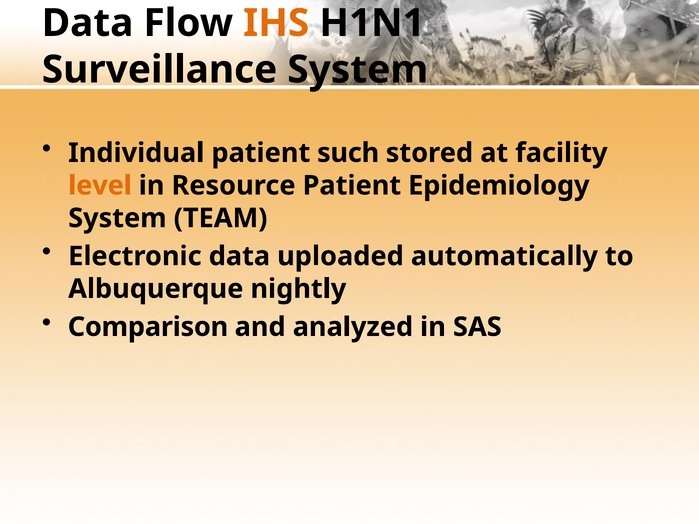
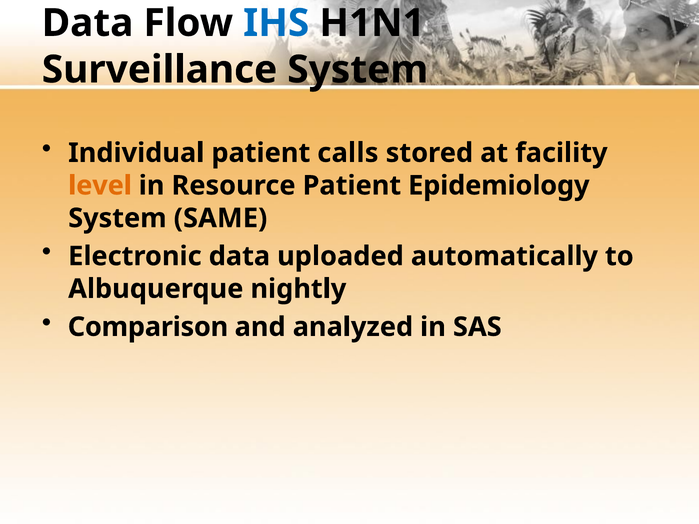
IHS colour: orange -> blue (276, 23)
such: such -> calls (348, 153)
TEAM: TEAM -> SAME (220, 218)
